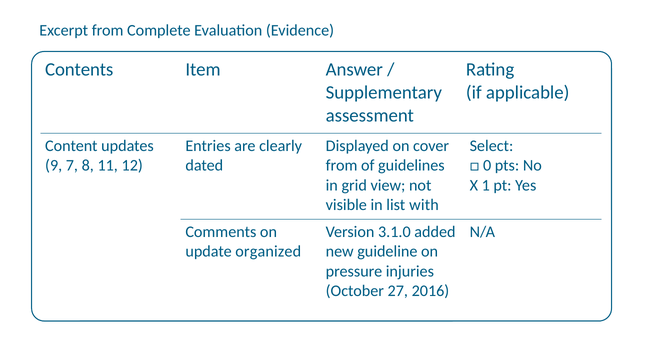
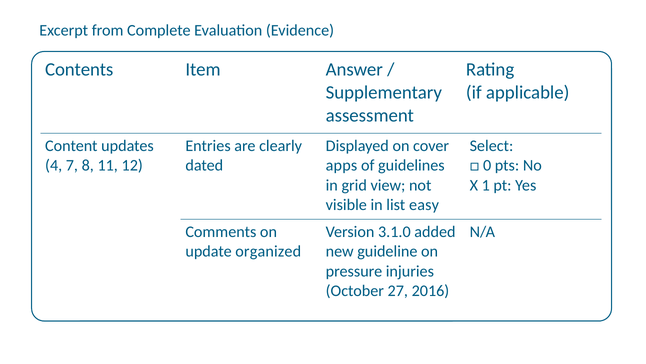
9: 9 -> 4 (54, 165)
from: from -> apps (341, 165)
with: with -> easy (424, 205)
